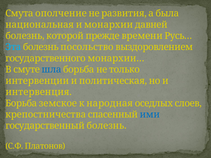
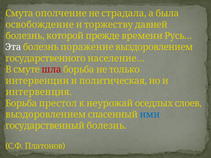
развития: развития -> страдала (124, 13)
национальная: национальная -> освобождение (40, 25)
монархии: монархии -> торжеству (109, 25)
Эта colour: light blue -> white (13, 47)
посольство: посольство -> поражение (87, 47)
монархии…: монархии… -> население… (116, 58)
шла colour: blue -> red (52, 70)
земское: земское -> престол (58, 103)
народная: народная -> неурожай (110, 103)
крепостничества: крепостничества -> выздоровлением (46, 115)
